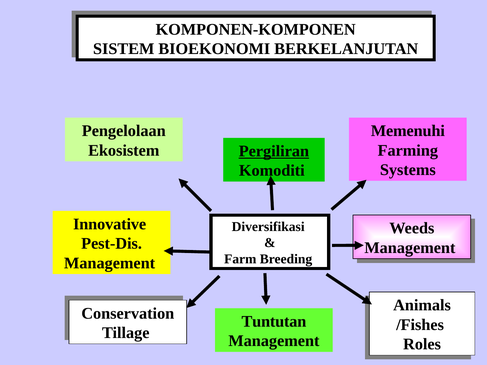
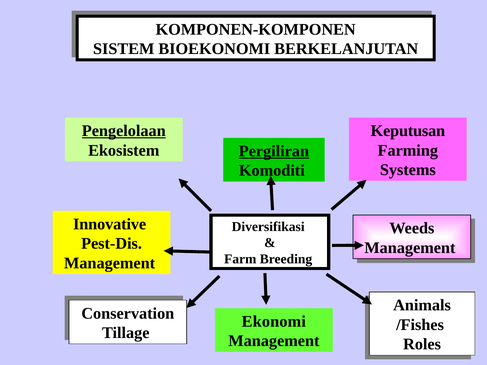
Pengelolaan underline: none -> present (124, 131)
Memenuhi: Memenuhi -> Keputusan (408, 131)
Tuntutan: Tuntutan -> Ekonomi (274, 322)
